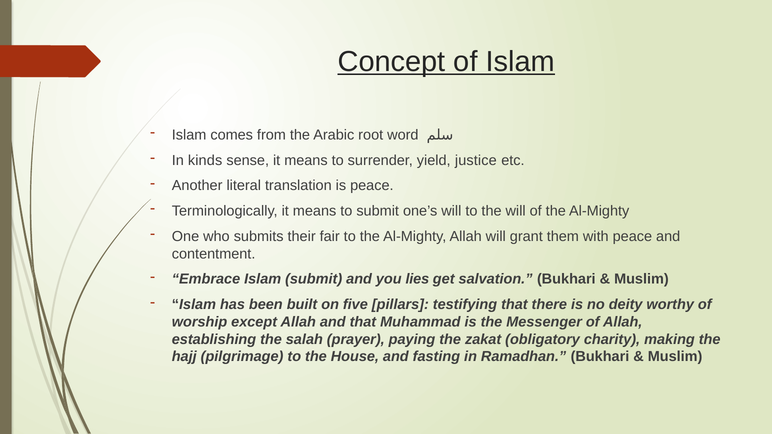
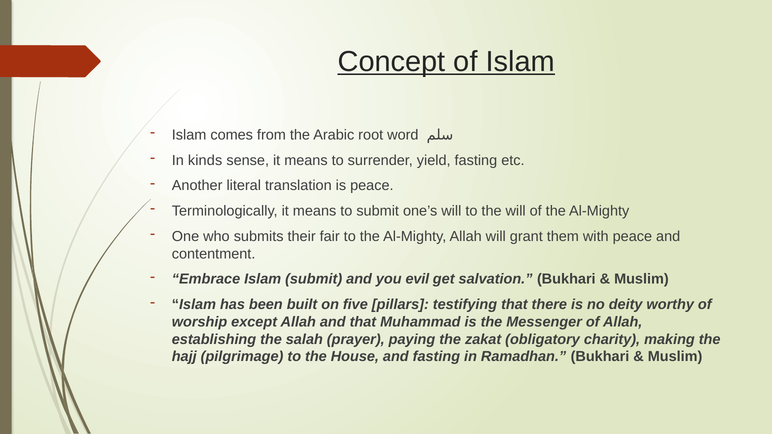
yield justice: justice -> fasting (476, 160)
lies: lies -> evil (417, 279)
